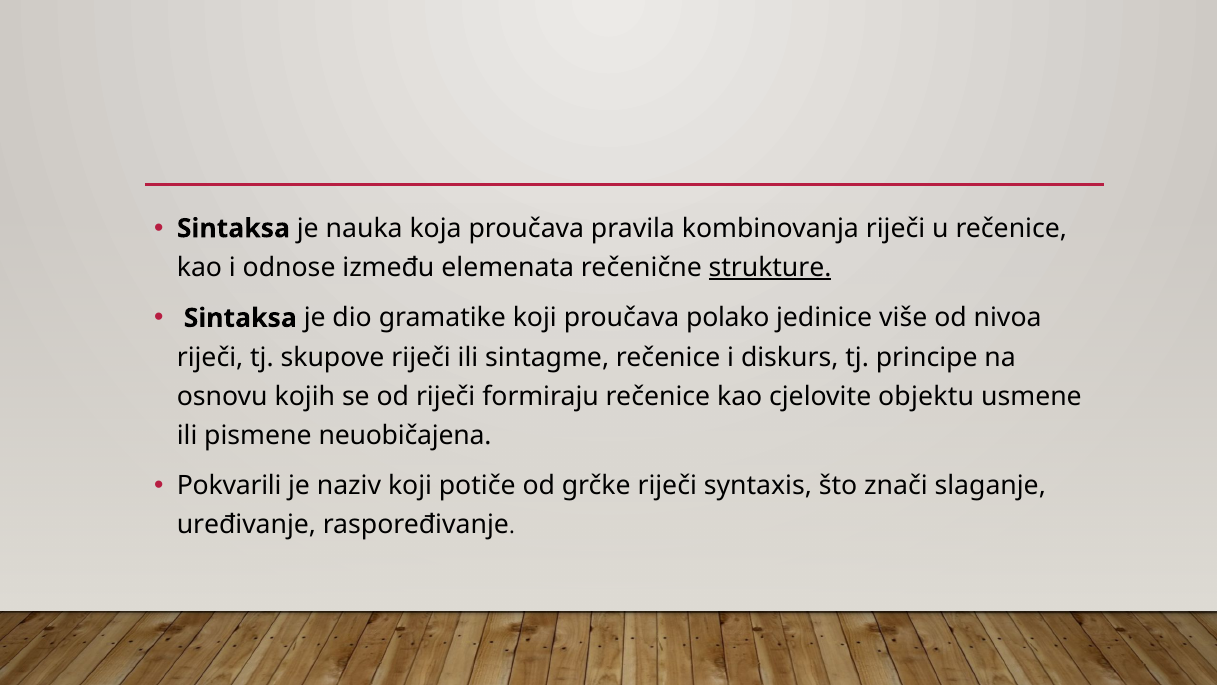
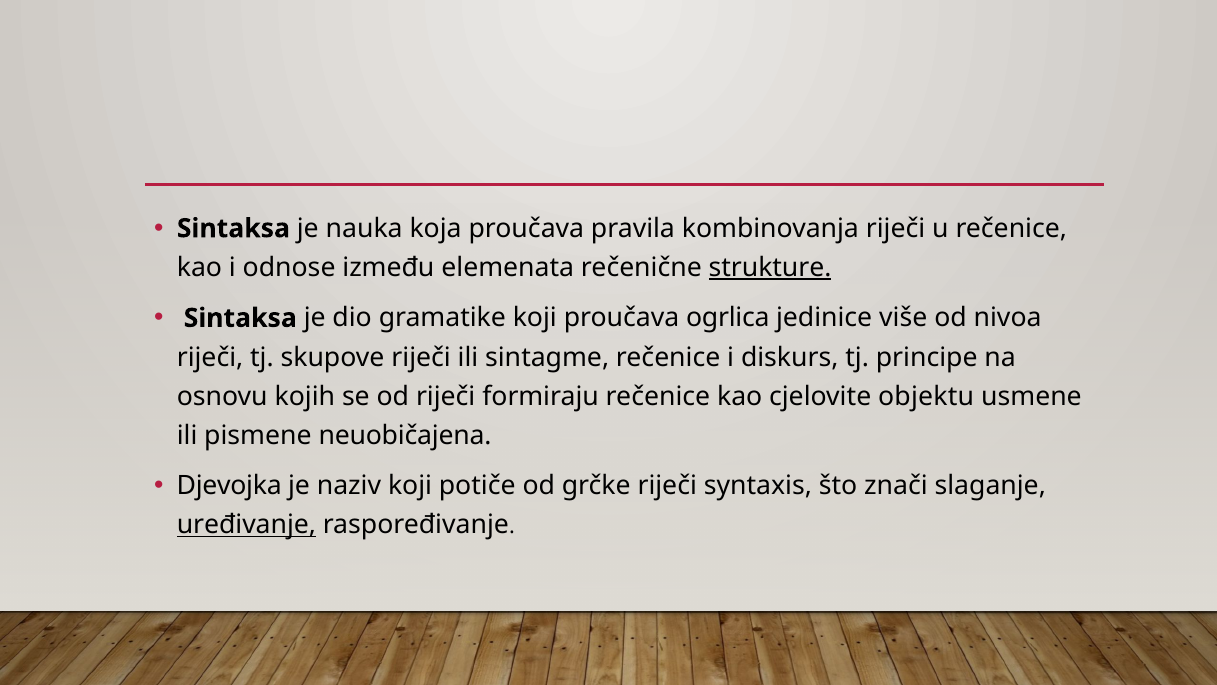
polako: polako -> ogrlica (728, 318)
Pokvarili: Pokvarili -> Djevojka (229, 486)
uređivanje underline: none -> present (246, 525)
